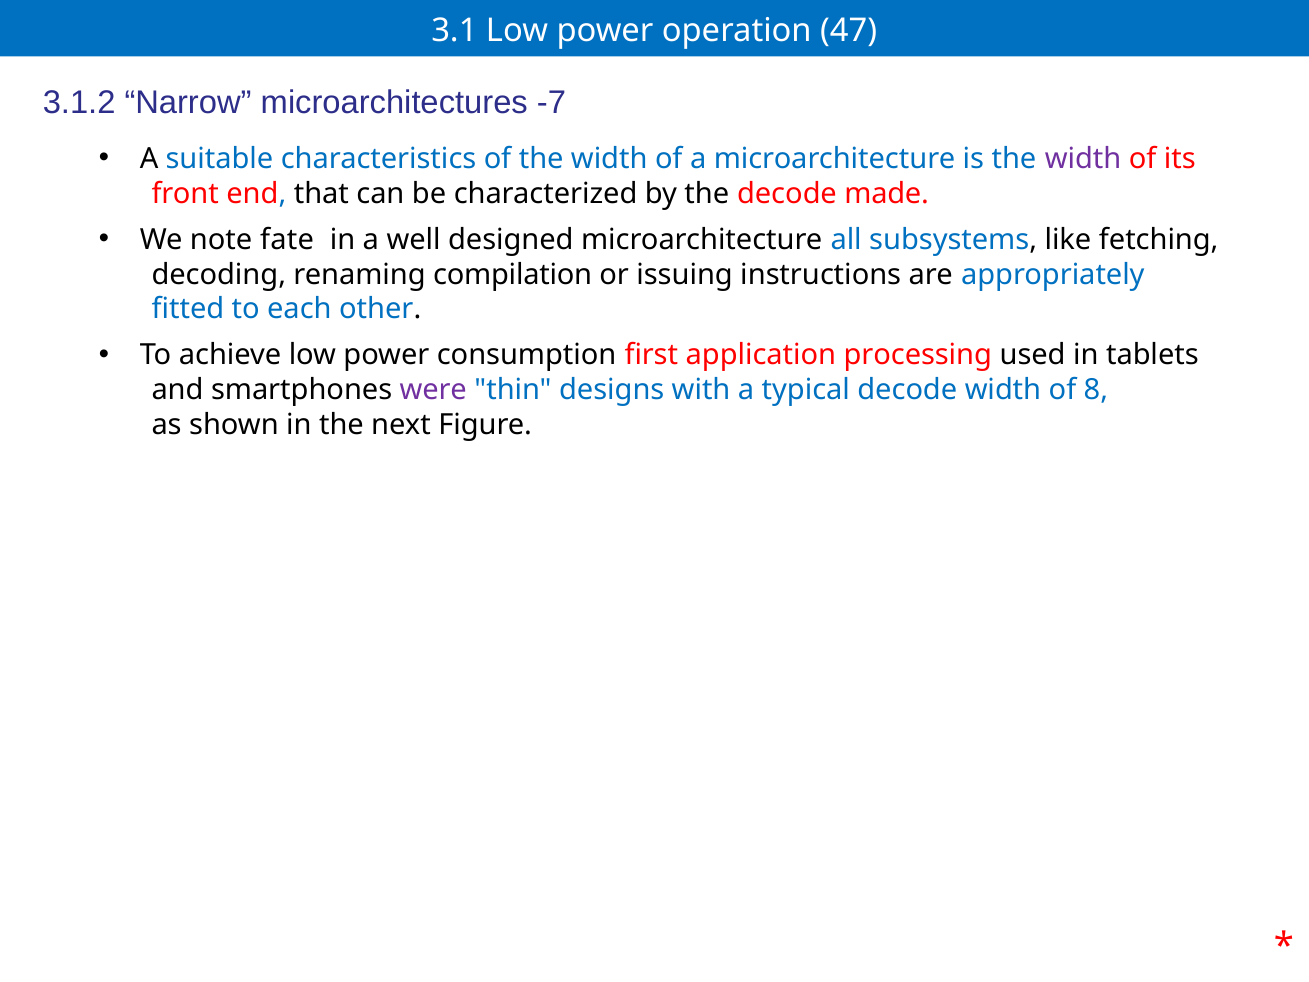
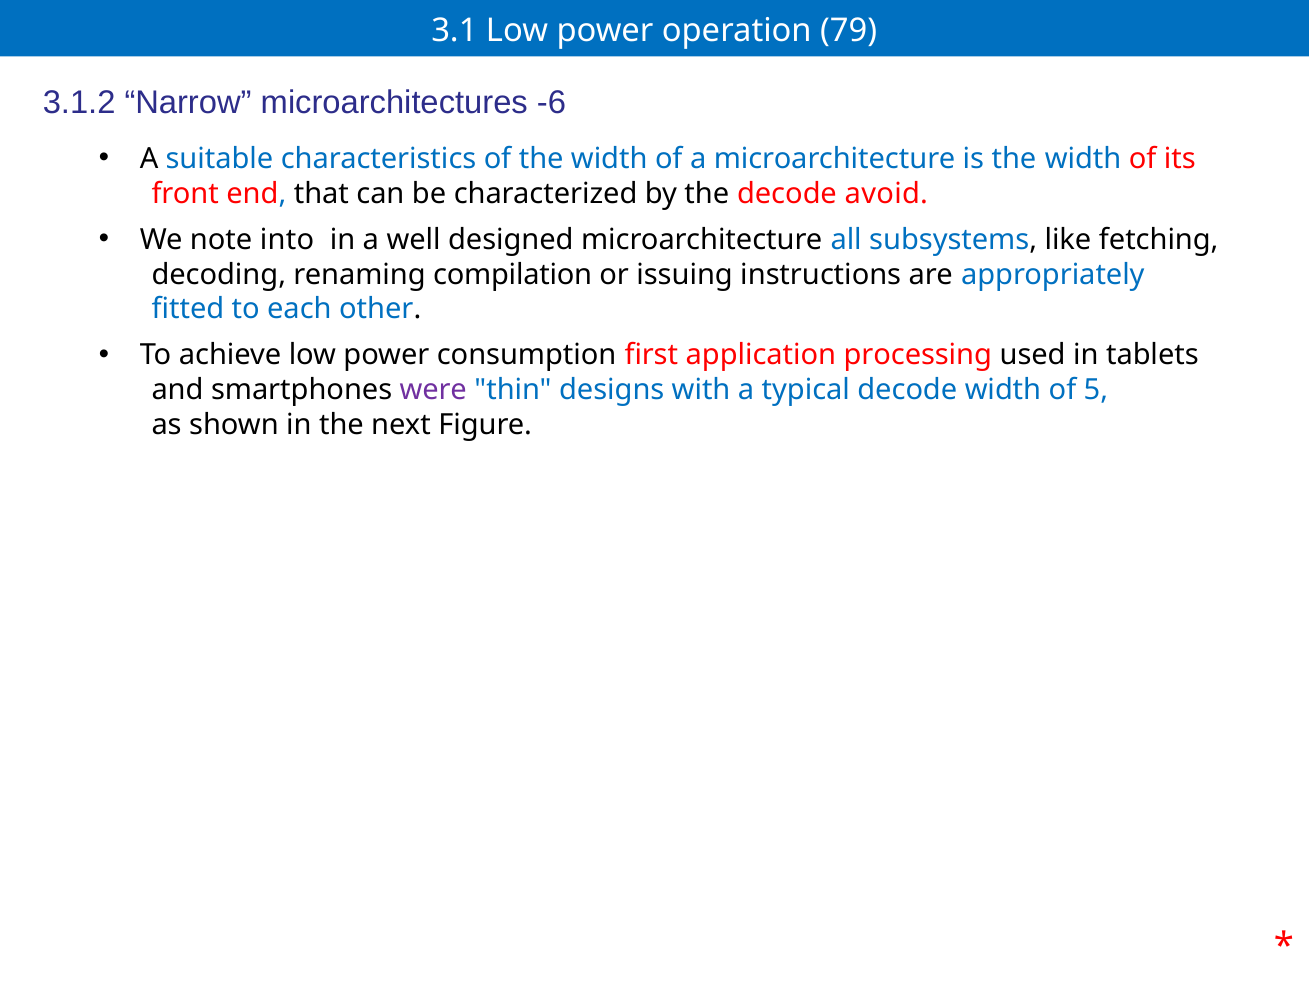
47: 47 -> 79 (849, 30)
-7: -7 -> -6 (551, 103)
width colour: purple -> blue (1083, 159)
made: made -> avoid (886, 194)
fate: fate -> into (287, 239)
8: 8 -> 5 (1096, 390)
